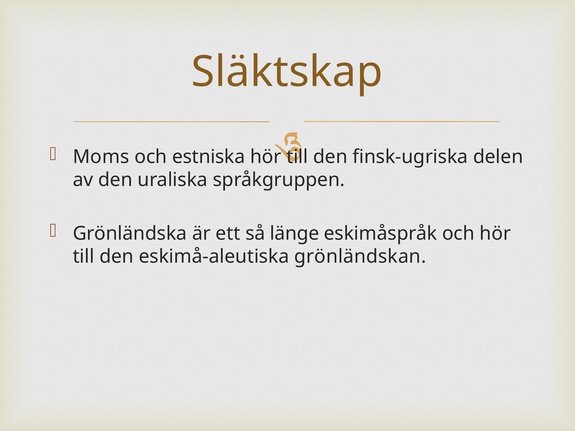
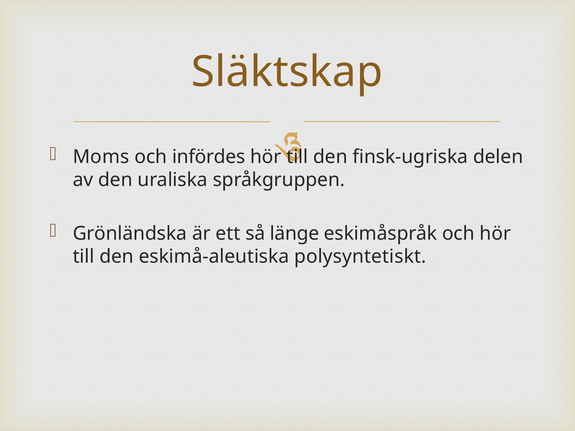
estniska: estniska -> infördes (209, 157)
grönländskan: grönländskan -> polysyntetiskt (360, 257)
